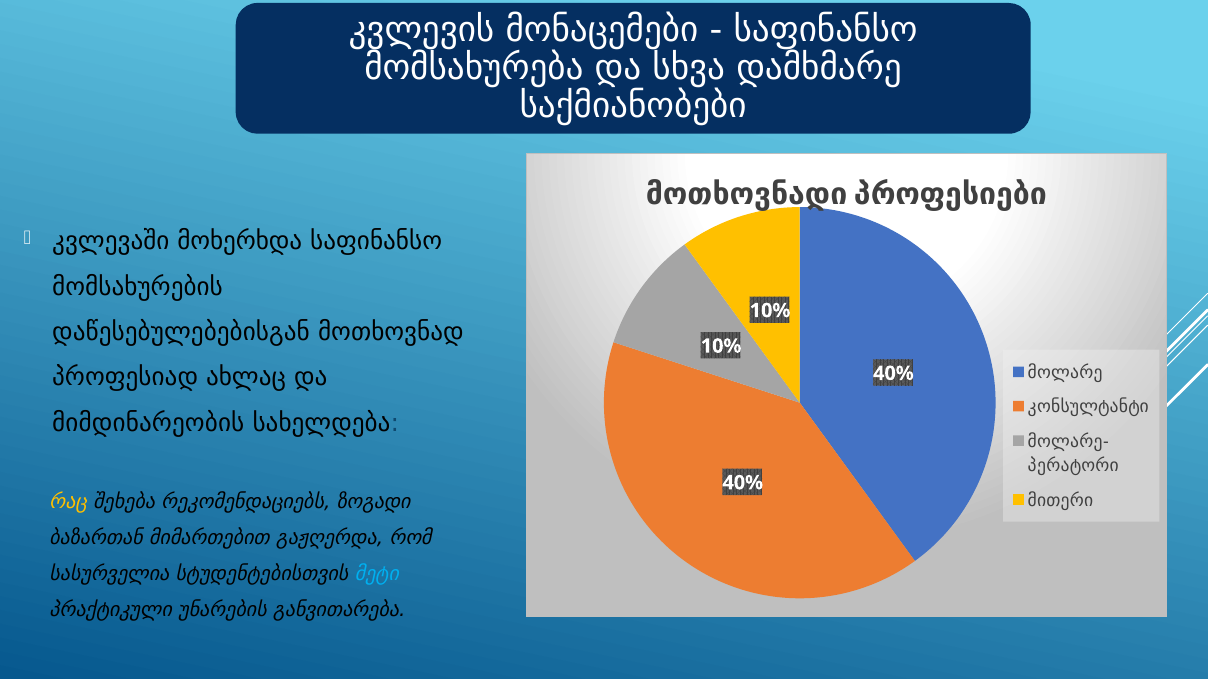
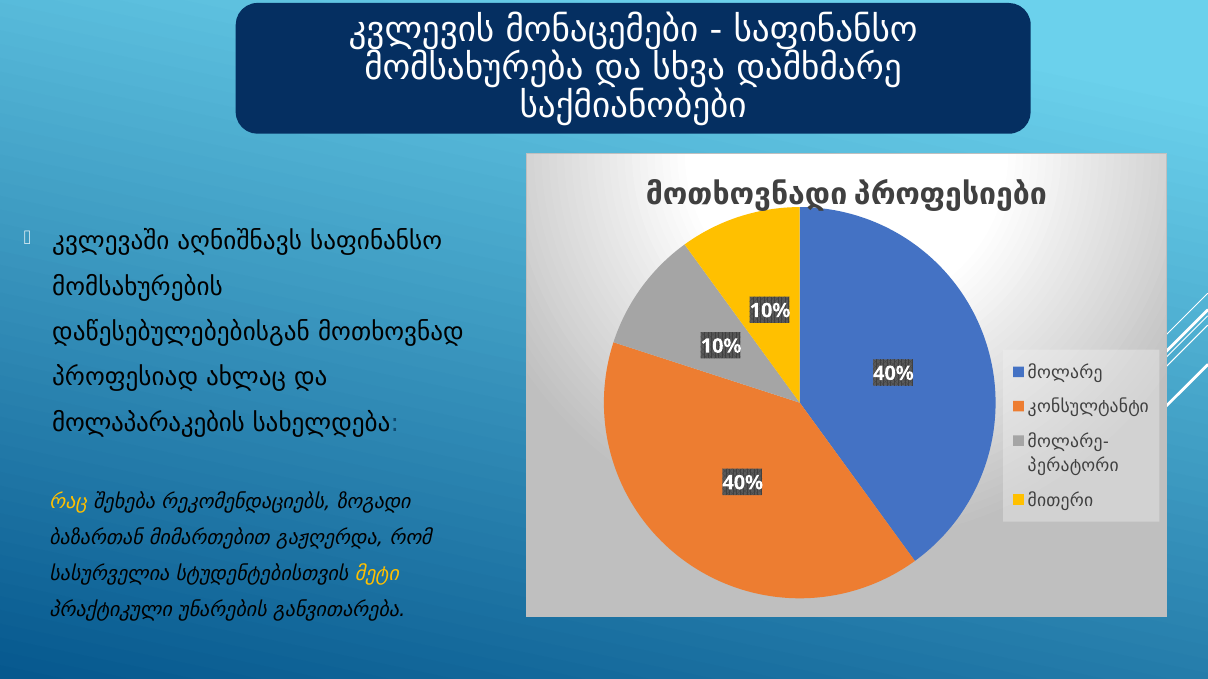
მოხერხდა: მოხერხდა -> აღნიშნავს (240, 242)
მიმდინარეობის: მიმდინარეობის -> მოლაპარაკების (148, 423)
მეტი colour: light blue -> yellow (377, 574)
